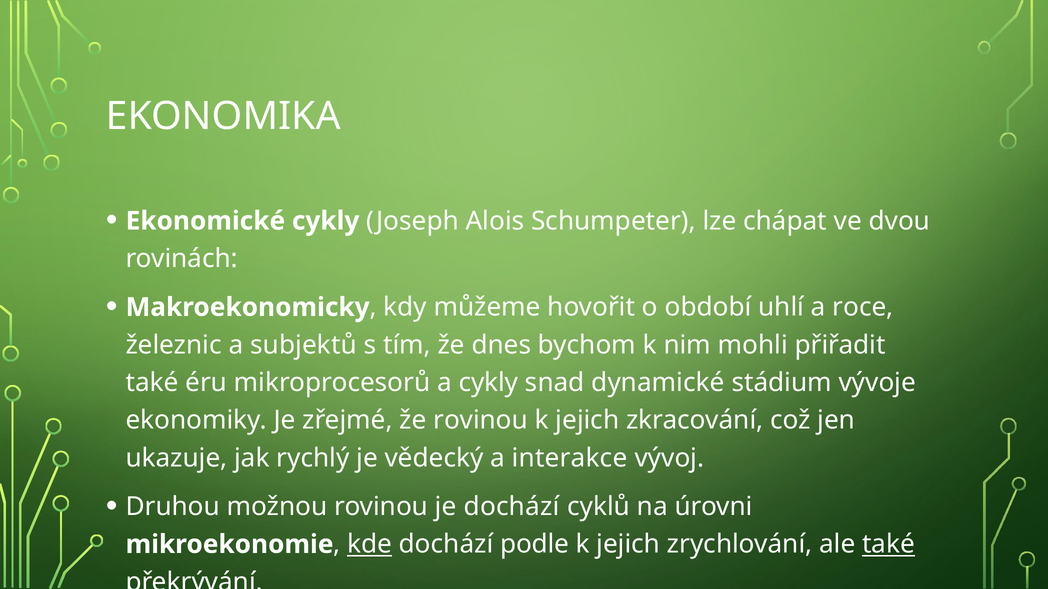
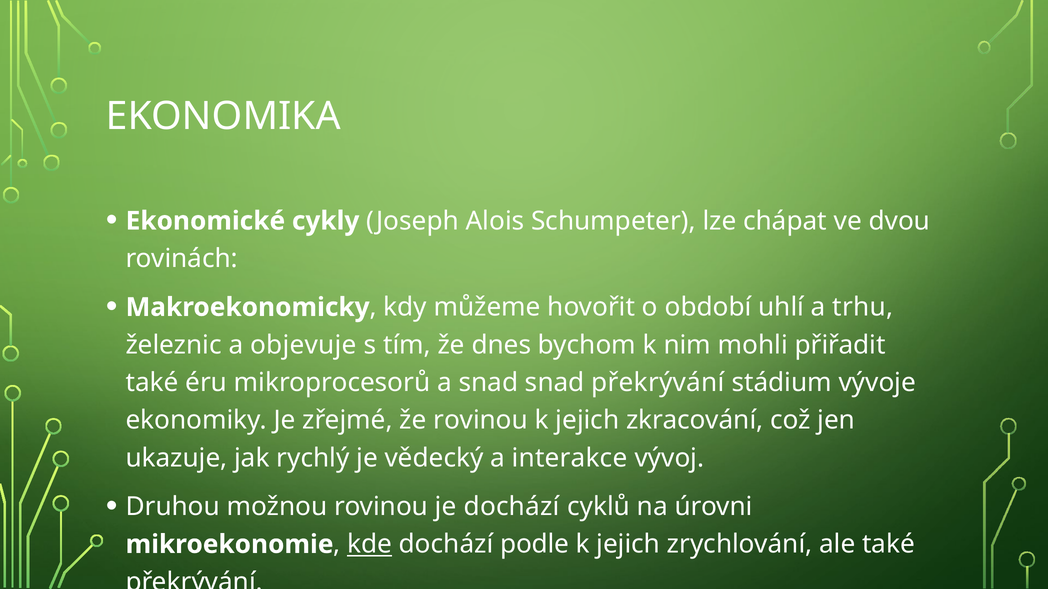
roce: roce -> trhu (863, 308)
subjektů: subjektů -> objevuje (303, 345)
a cykly: cykly -> snad (488, 383)
snad dynamické: dynamické -> překrývání (658, 383)
také underline: present -> none (889, 545)
